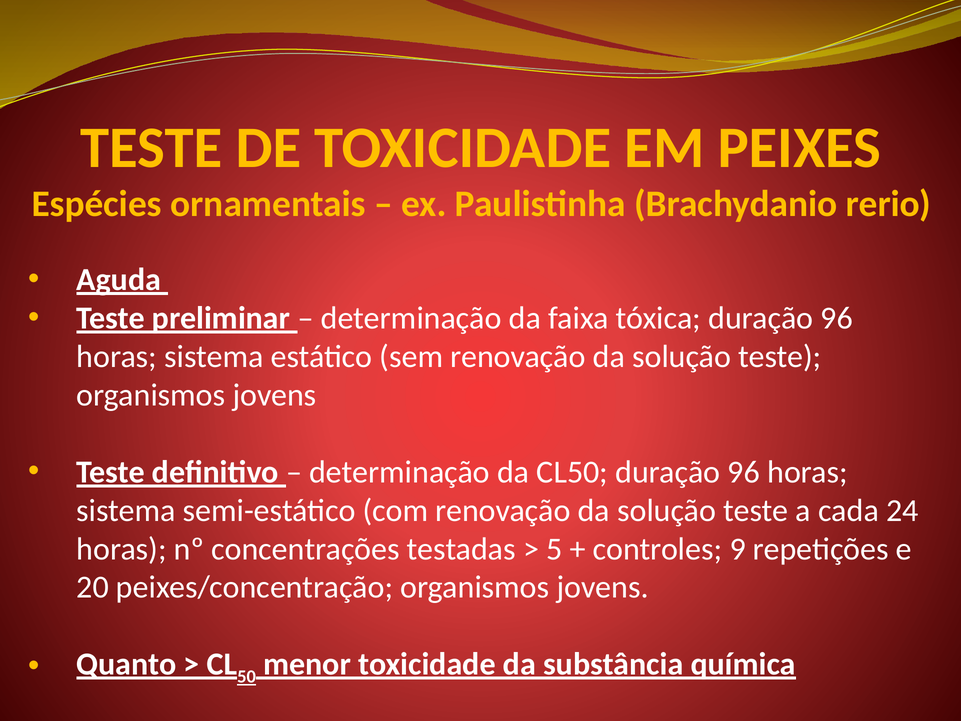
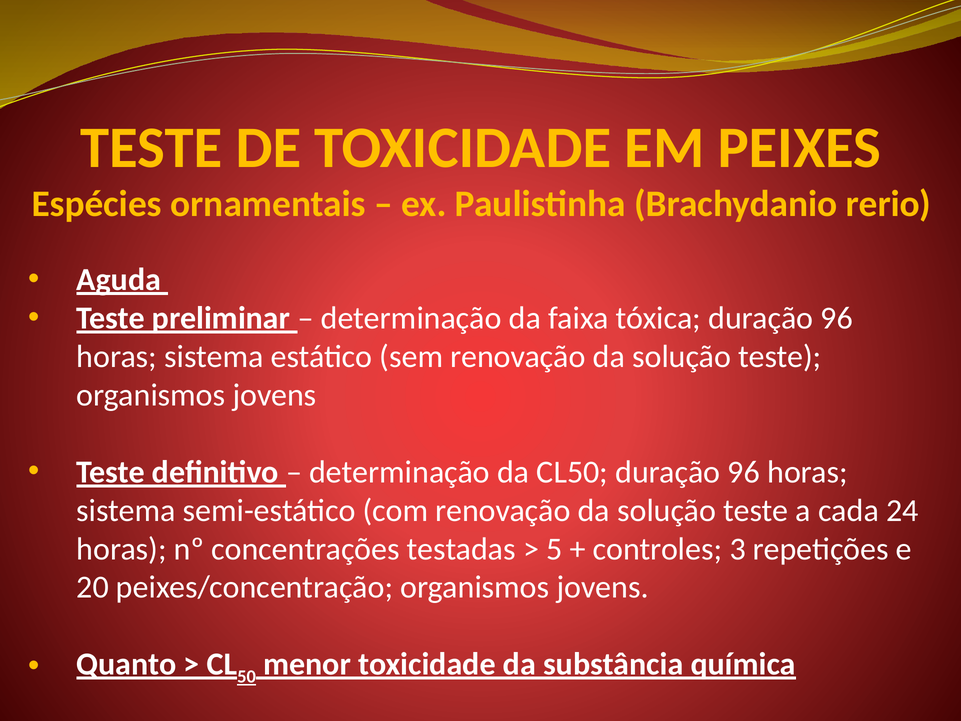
9: 9 -> 3 (738, 549)
